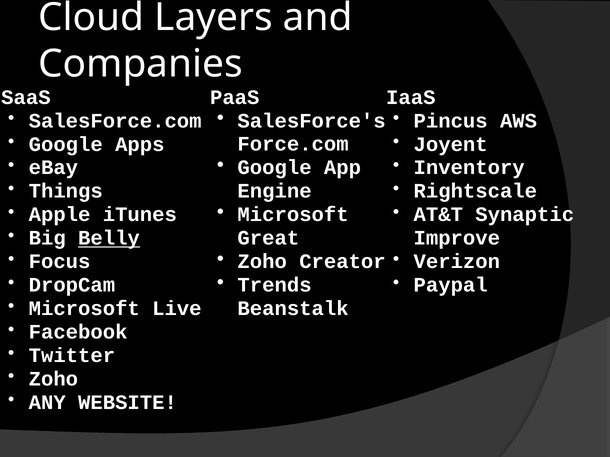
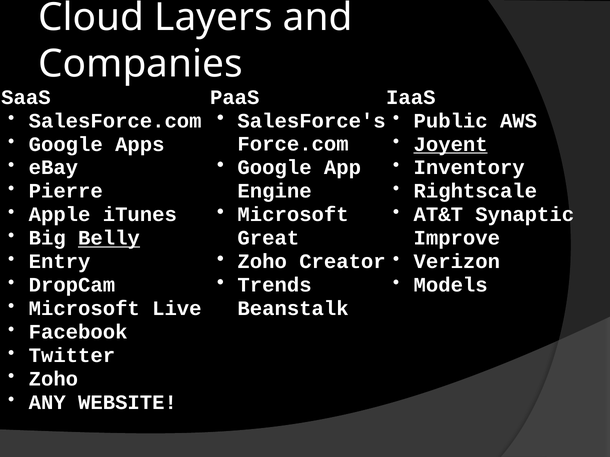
Pincus: Pincus -> Public (451, 121)
Joyent underline: none -> present (451, 144)
Things: Things -> Pierre (66, 191)
Focus: Focus -> Entry (60, 262)
Paypal: Paypal -> Models (451, 285)
